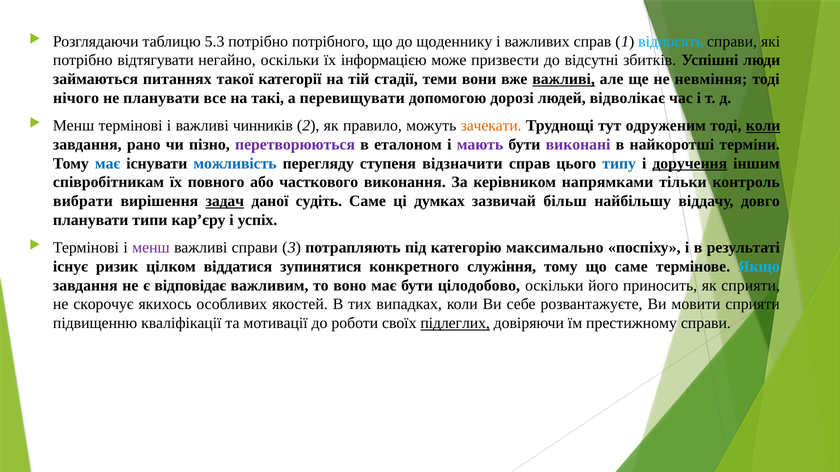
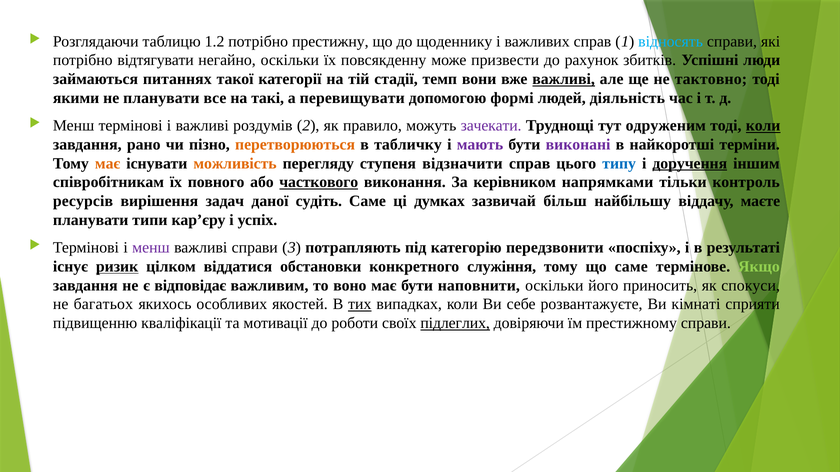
5.3: 5.3 -> 1.2 (215, 41)
потрібного: потрібного -> престижну (330, 41)
інформацією: інформацією -> повсякденну (384, 60)
відсутні: відсутні -> рахунок (592, 60)
теми: теми -> темп (440, 79)
невміння: невміння -> тактовно (711, 79)
нічого: нічого -> якими (76, 98)
дорозі: дорозі -> формі (512, 98)
відволікає: відволікає -> діяльність (627, 98)
чинників: чинників -> роздумів (263, 126)
зачекати colour: orange -> purple (491, 126)
перетворюються colour: purple -> orange (295, 145)
еталоном: еталоном -> табличку (408, 145)
має colour: blue -> orange (108, 164)
можливість colour: blue -> orange (235, 164)
часткового underline: none -> present (319, 182)
вибрати: вибрати -> ресурсів (83, 201)
задач underline: present -> none (225, 201)
довго: довго -> маєте (760, 201)
максимально: максимально -> передзвонити (555, 248)
ризик underline: none -> present (117, 267)
зупинятися: зупинятися -> обстановки (321, 267)
Якщо colour: light blue -> light green (759, 267)
цілодобово: цілодобово -> наповнити (479, 286)
як сприяти: сприяти -> спокуси (751, 286)
скорочує: скорочує -> багатьох (103, 305)
тих underline: none -> present (360, 305)
мовити: мовити -> кімнаті (696, 305)
